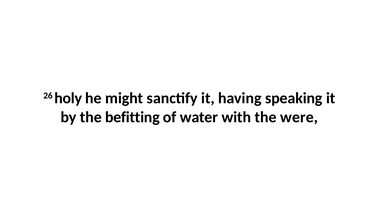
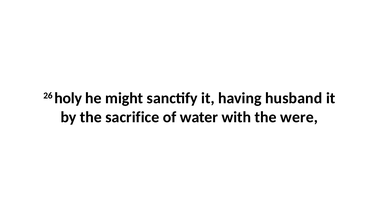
speaking: speaking -> husband (294, 98)
befitting: befitting -> sacrifice (132, 117)
